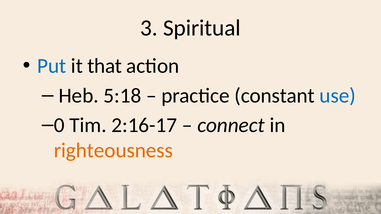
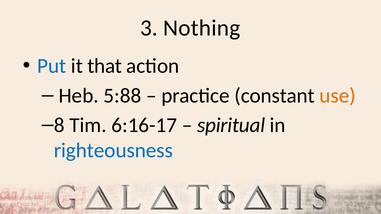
Spiritual: Spiritual -> Nothing (202, 28)
5:18: 5:18 -> 5:88 (122, 96)
use colour: blue -> orange (338, 96)
0: 0 -> 8 (59, 125)
2:16-17: 2:16-17 -> 6:16-17 (144, 125)
connect: connect -> spiritual (231, 125)
righteousness colour: orange -> blue (113, 151)
